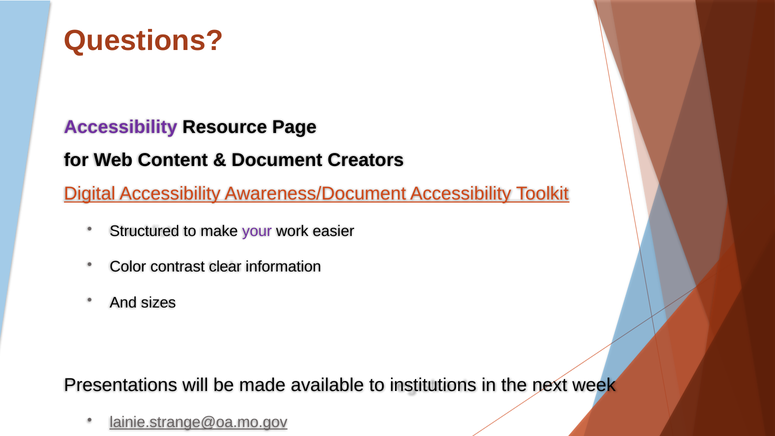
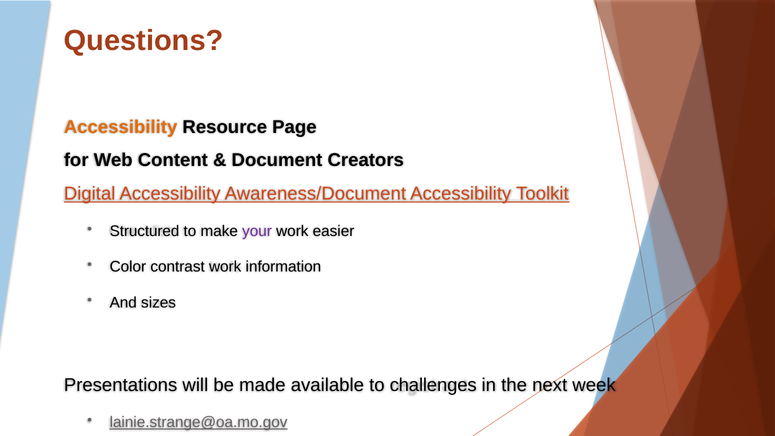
Accessibility colour: purple -> orange (121, 127)
contrast clear: clear -> work (225, 267)
institutions: institutions -> challenges (433, 385)
